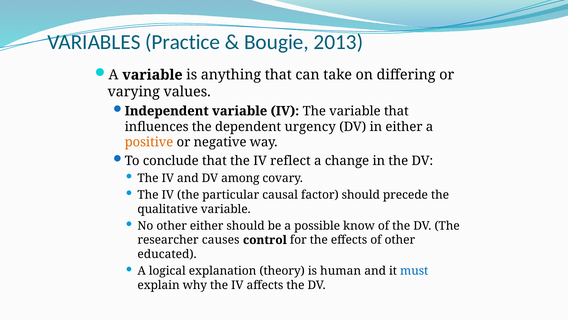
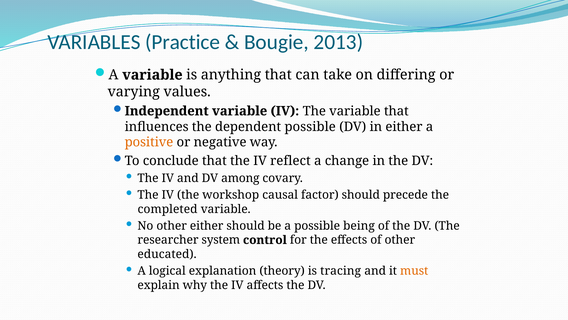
dependent urgency: urgency -> possible (310, 127)
particular: particular -> workshop (231, 195)
qualitative: qualitative -> completed (168, 209)
know: know -> being (359, 225)
causes: causes -> system (221, 240)
human: human -> tracing (341, 271)
must colour: blue -> orange (414, 271)
